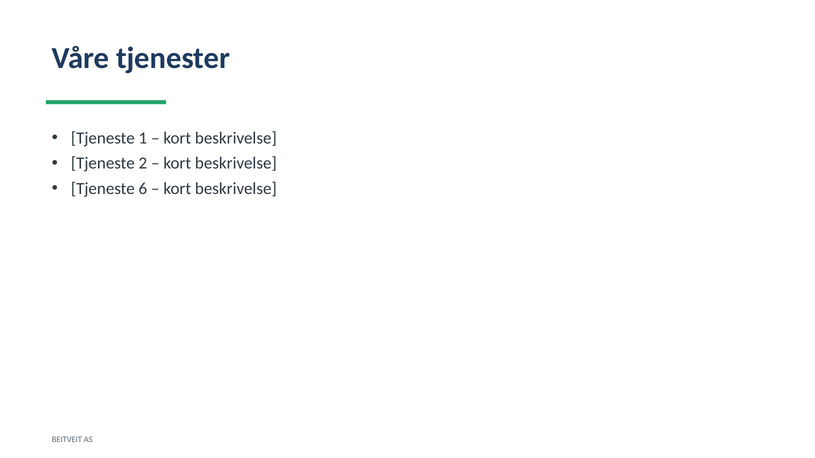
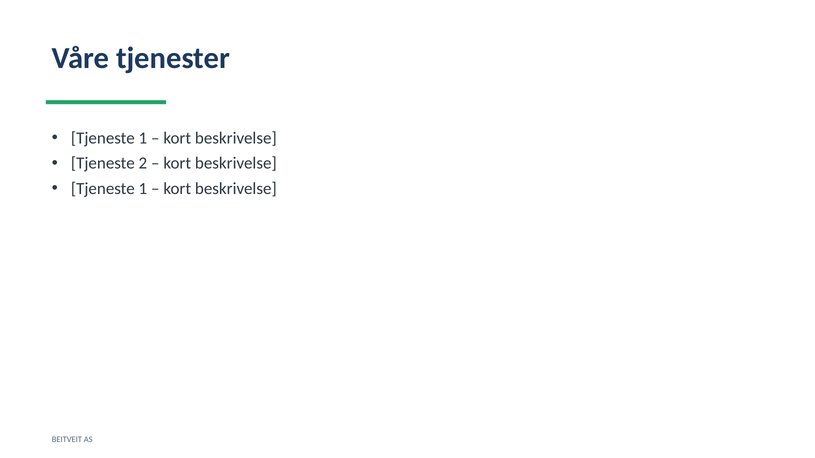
6: 6 -> 1 (143, 189)
